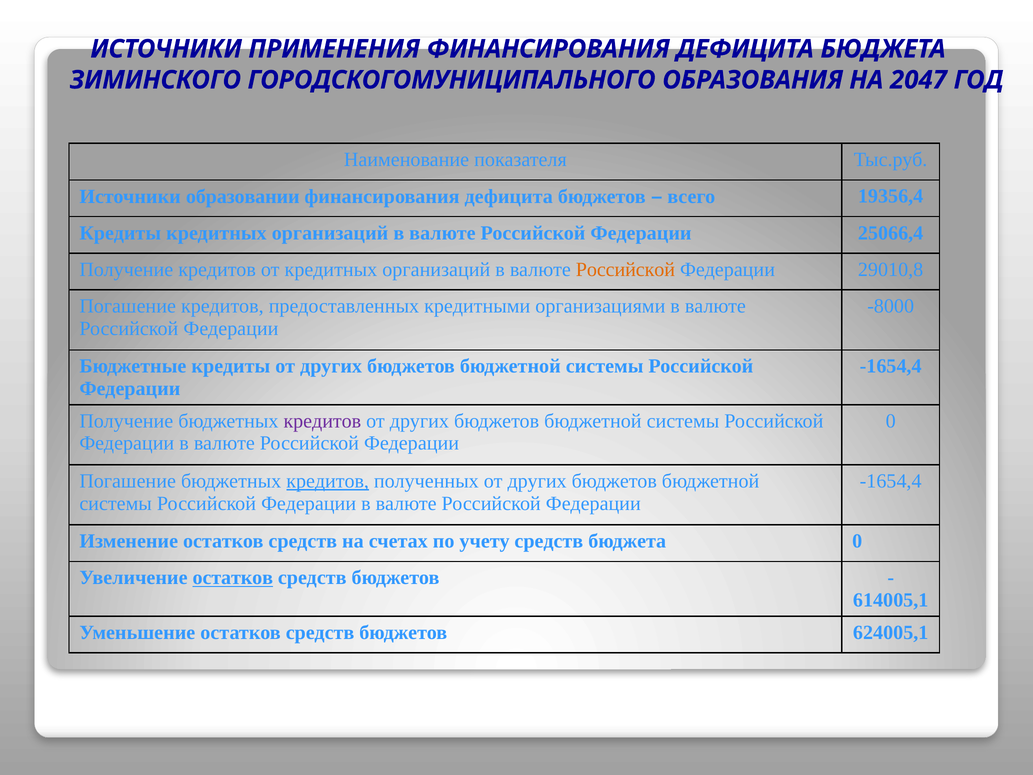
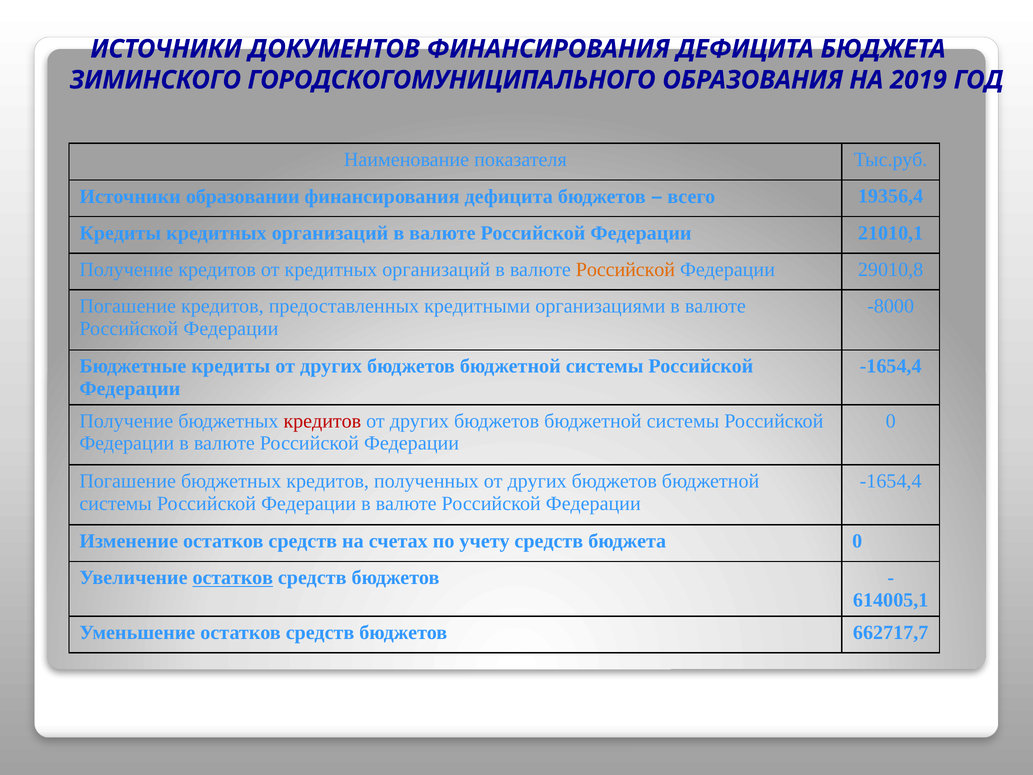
ПРИМЕНЕНИЯ: ПРИМЕНЕНИЯ -> ДОКУМЕНТОВ (334, 49)
2047: 2047 -> 2019 (918, 80)
25066,4: 25066,4 -> 21010,1 (891, 233)
кредитов colour: purple -> red (322, 421)
кредитов underline: present -> none (328, 481)
624005,1: 624005,1 -> 662717,7 (891, 632)
